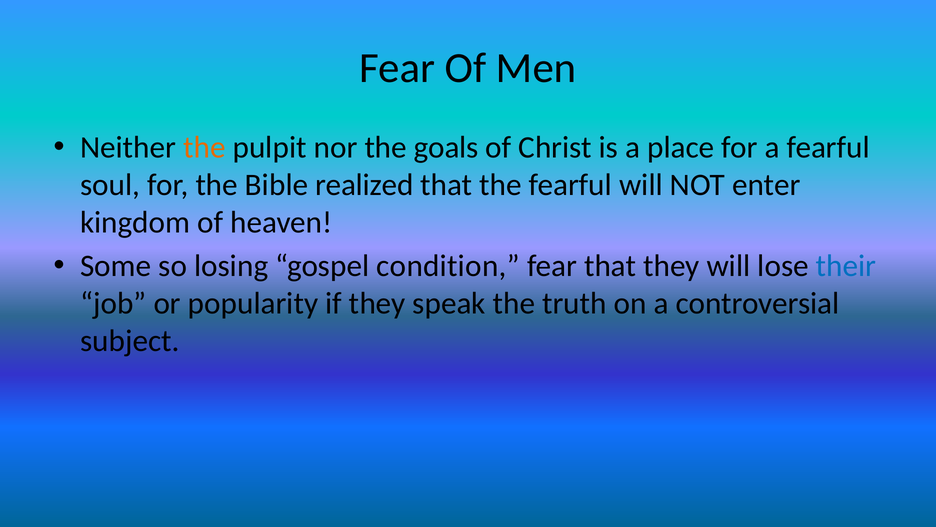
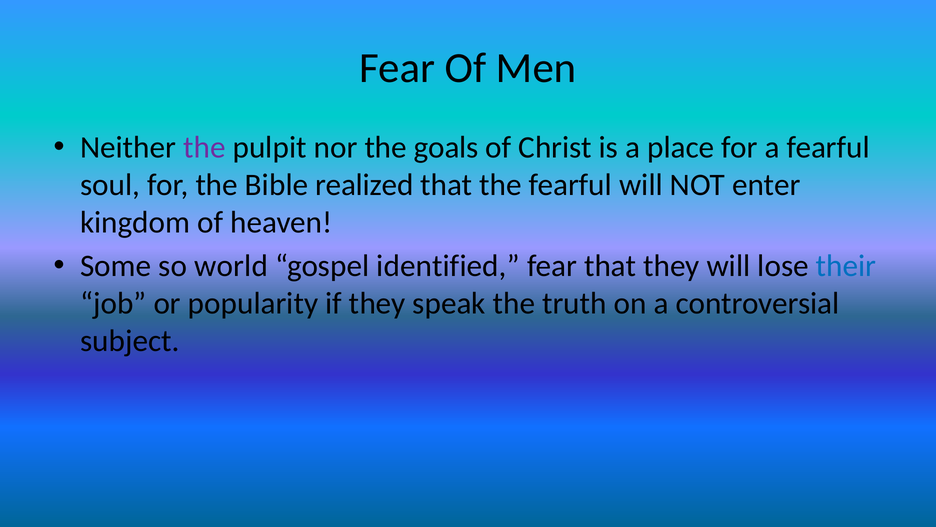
the colour: orange -> purple (204, 147)
losing: losing -> world (231, 266)
condition: condition -> identified (448, 266)
